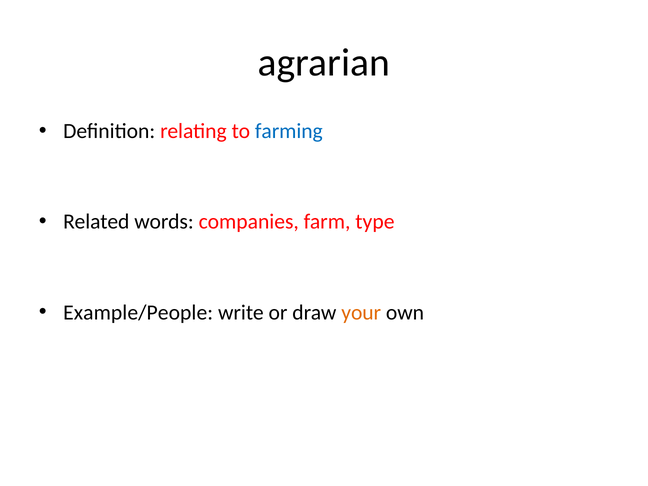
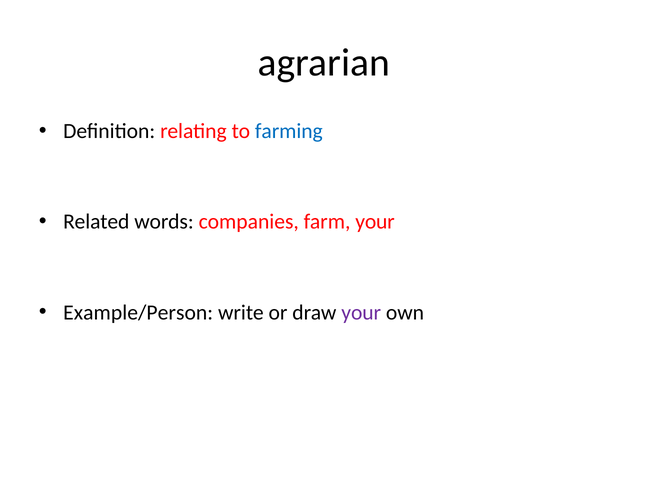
farm type: type -> your (375, 222)
Example/People: Example/People -> Example/Person (138, 313)
your colour: orange -> purple (361, 313)
